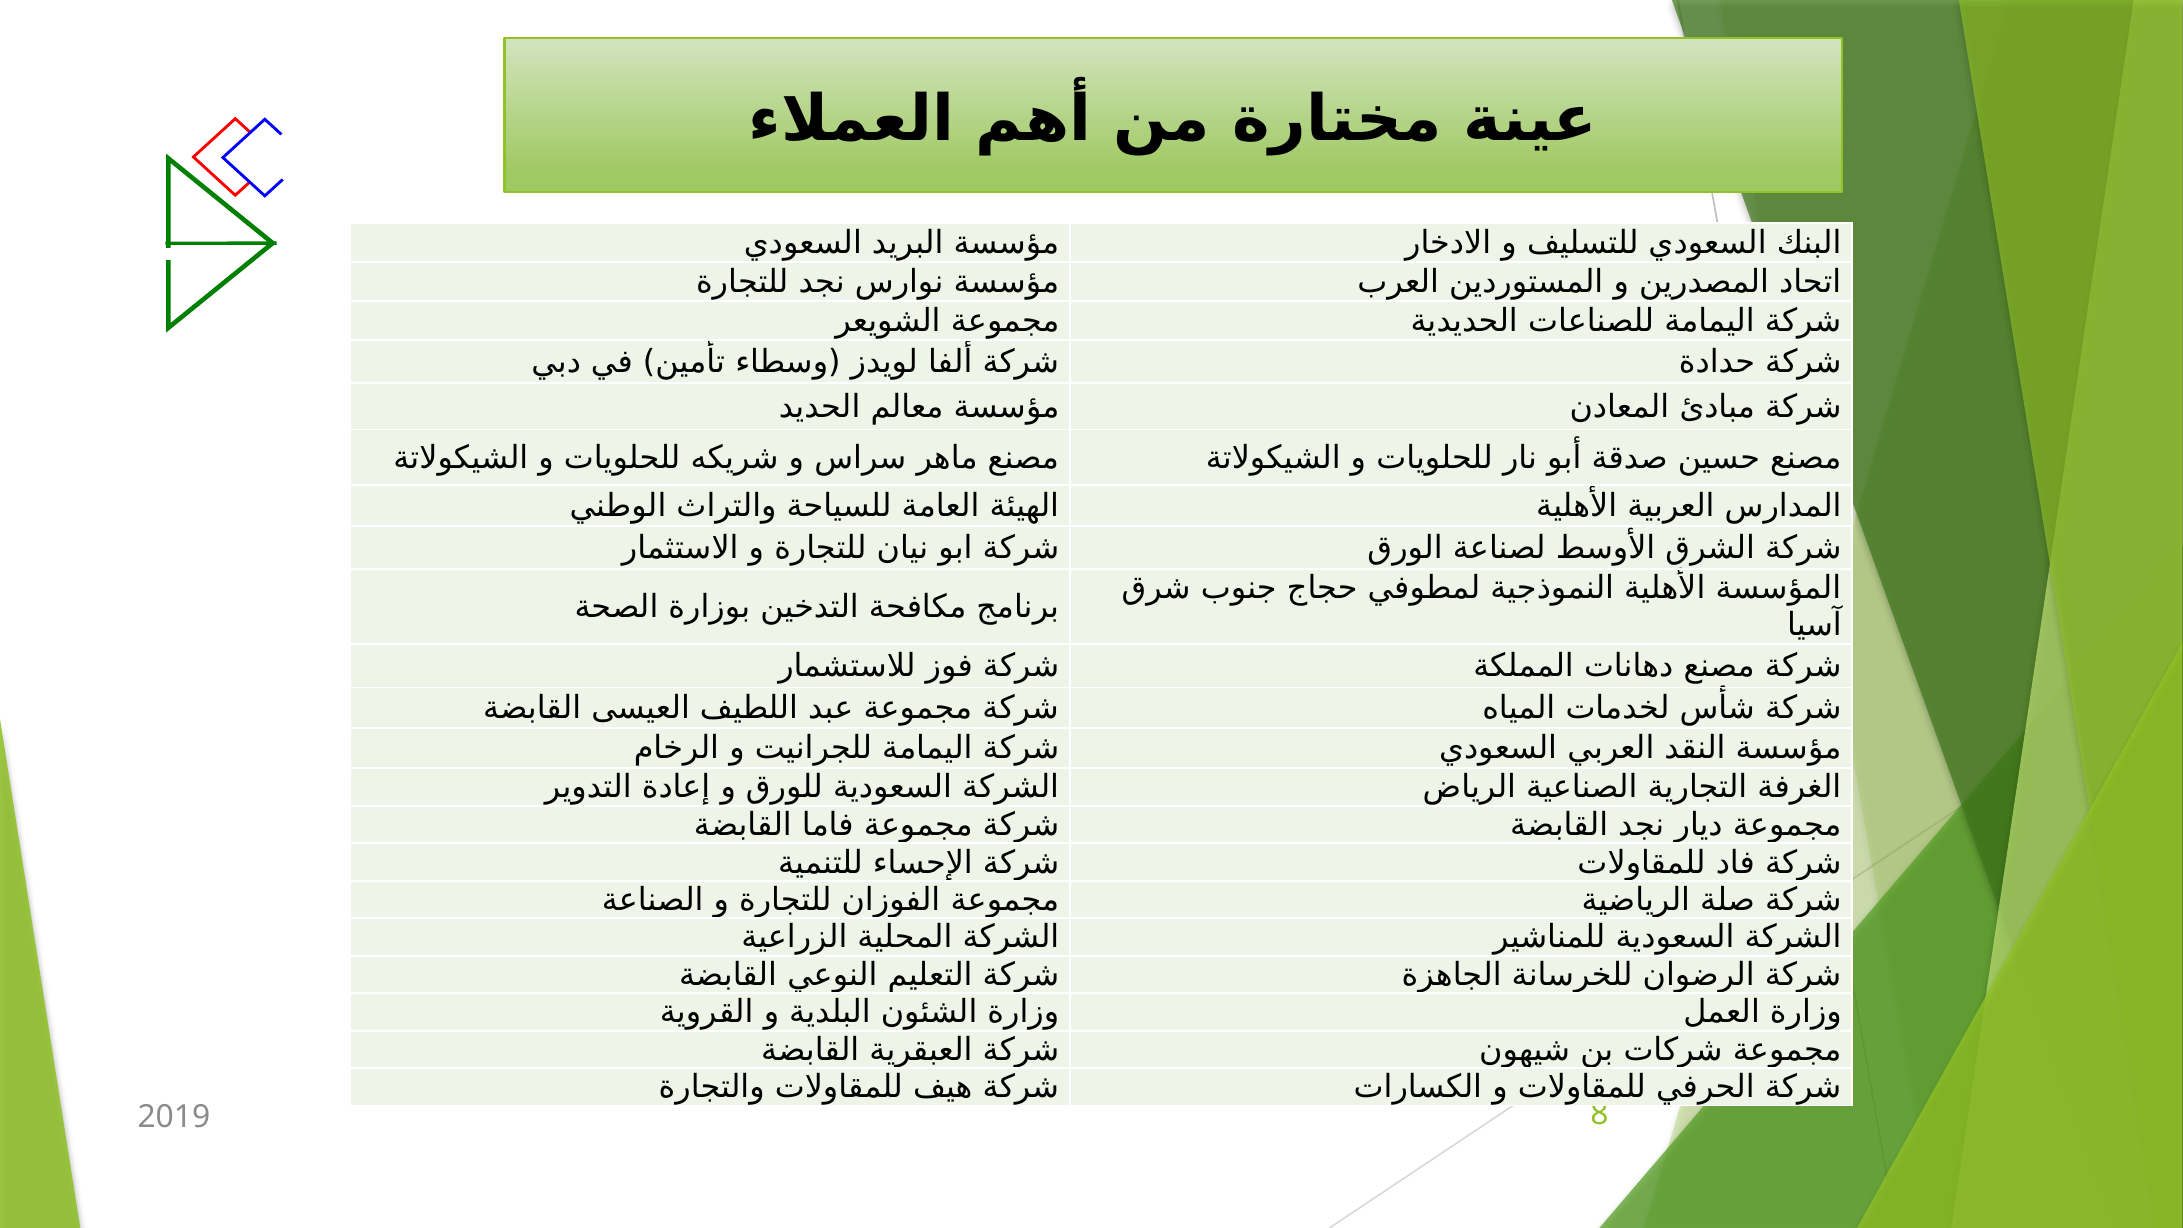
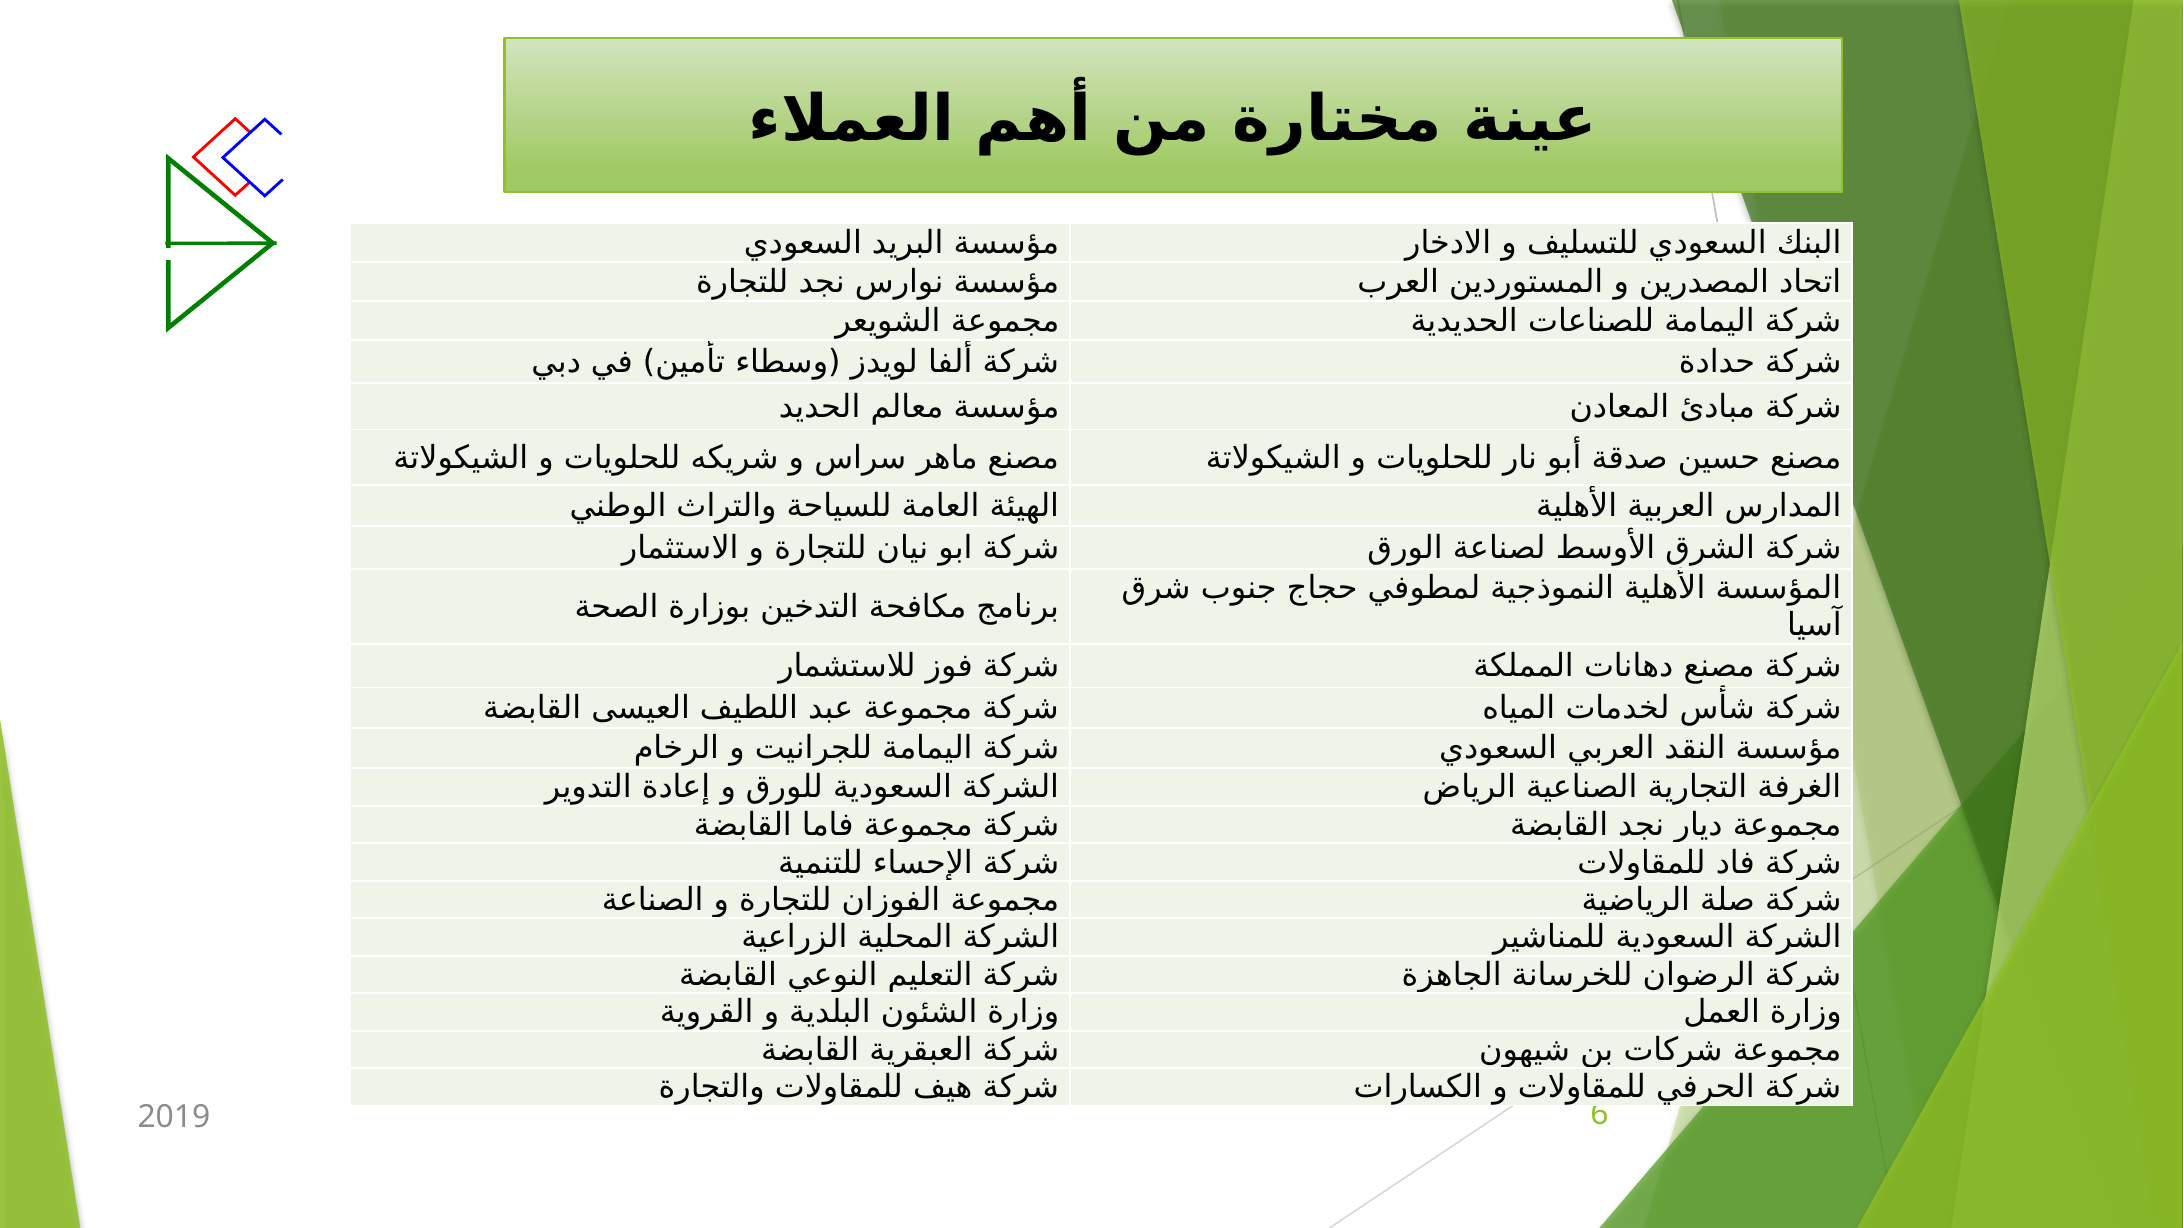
8: 8 -> 6 (1599, 1114)
